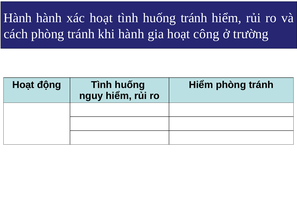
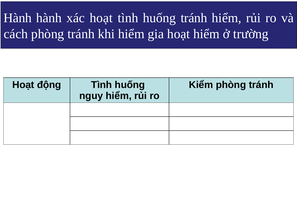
khi hành: hành -> hiểm (131, 34)
hoạt công: công -> hiểm (206, 34)
Hiểm: Hiểm -> Kiểm (201, 85)
